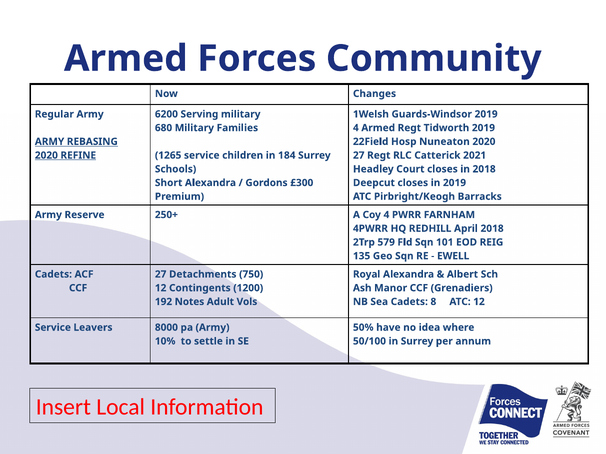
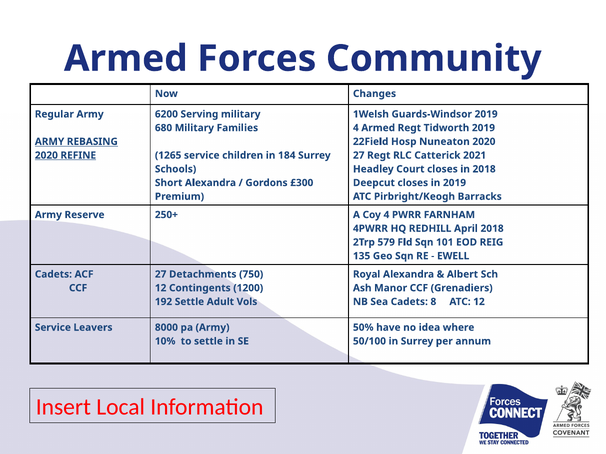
192 Notes: Notes -> Settle (189, 302)
